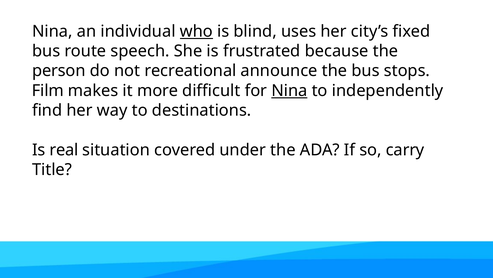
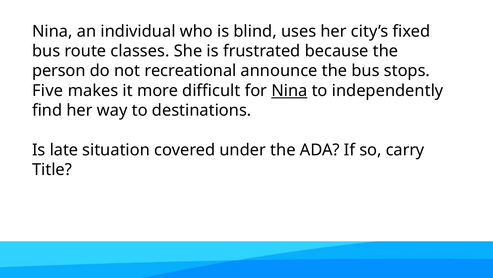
who underline: present -> none (196, 31)
speech: speech -> classes (140, 51)
Film: Film -> Five (48, 90)
real: real -> late (64, 150)
